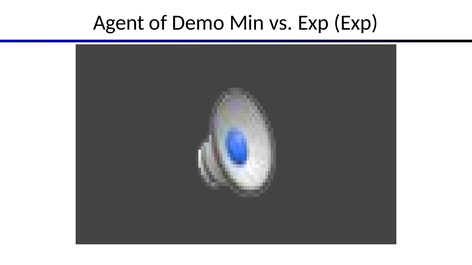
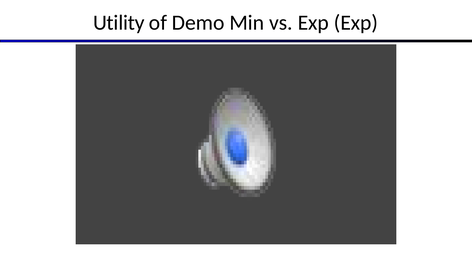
Agent: Agent -> Utility (119, 23)
